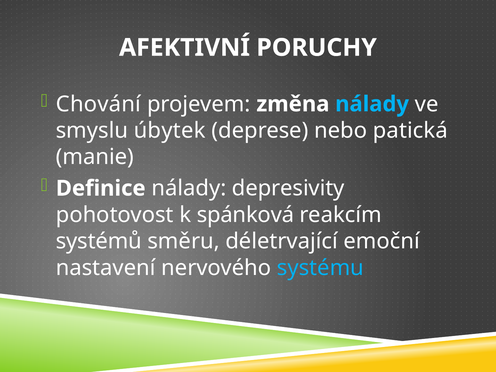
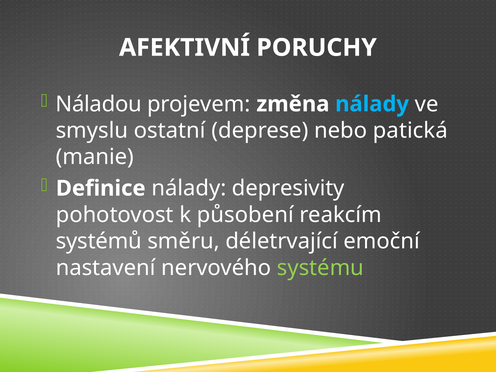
Chování: Chování -> Náladou (99, 104)
úbytek: úbytek -> ostatní (170, 131)
spánková: spánková -> působení (245, 215)
systému colour: light blue -> light green (320, 268)
